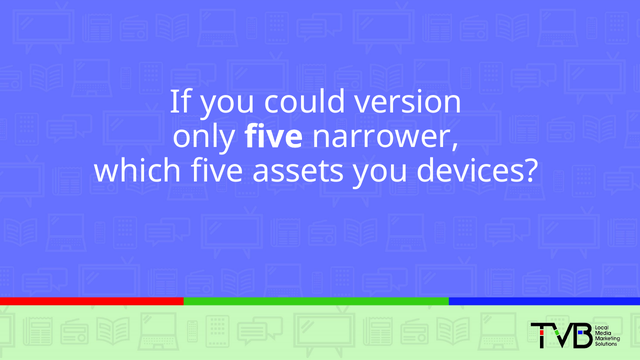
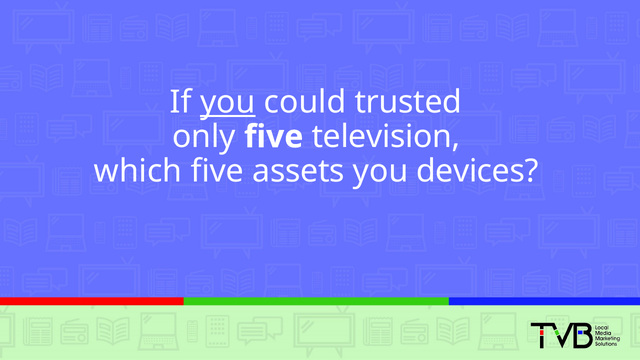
you underline: none -> present (228, 102)
version: version -> trusted (408, 102)
narrower: narrower -> television (386, 137)
